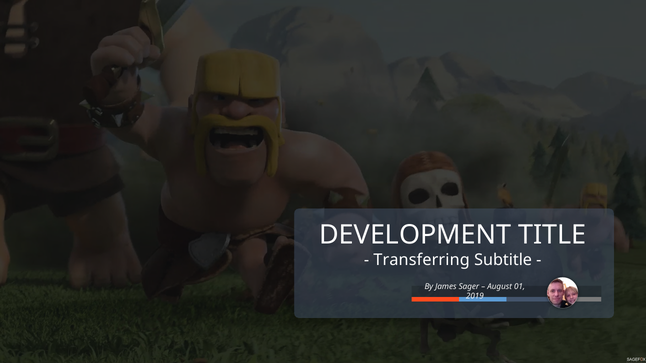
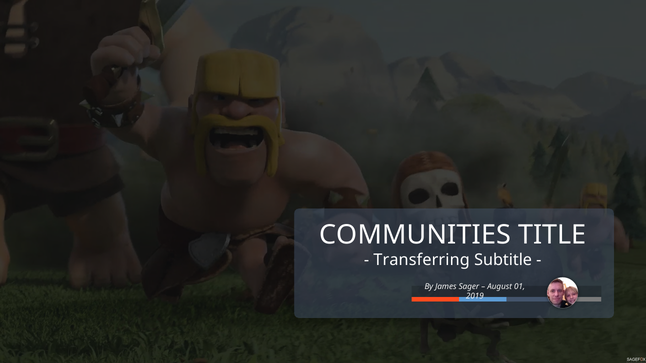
DEVELOPMENT: DEVELOPMENT -> COMMUNITIES (415, 235)
